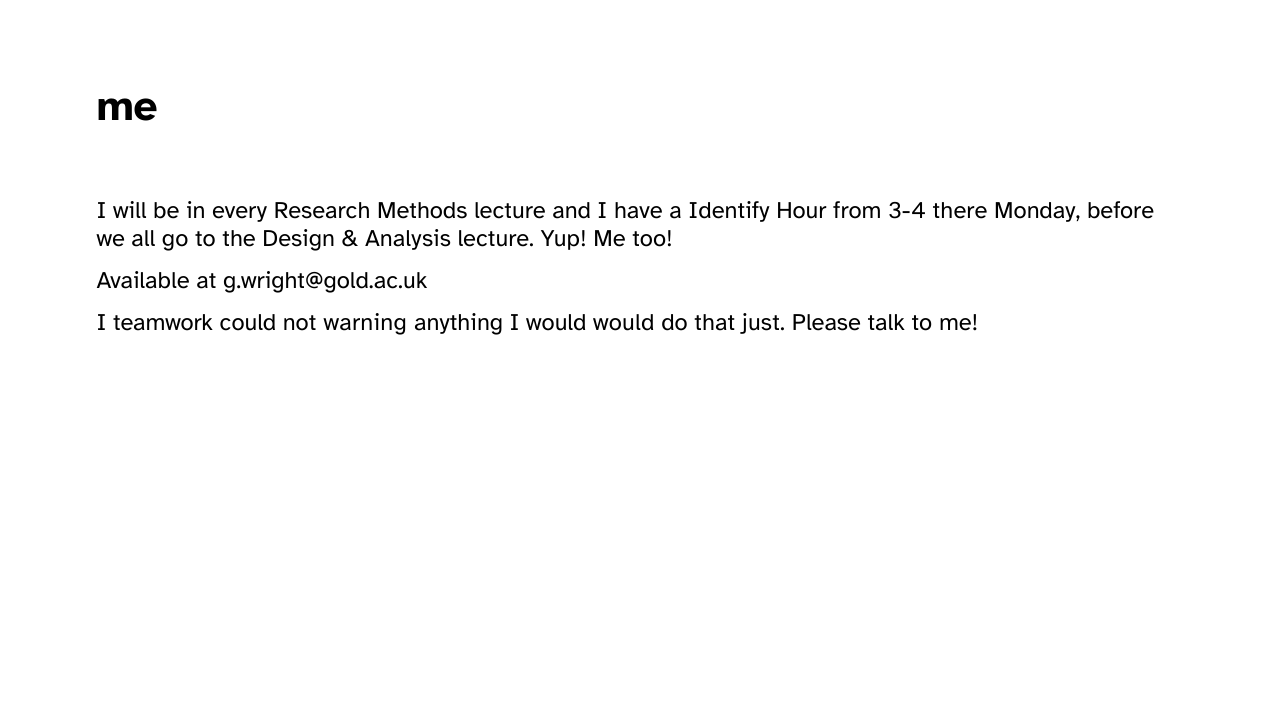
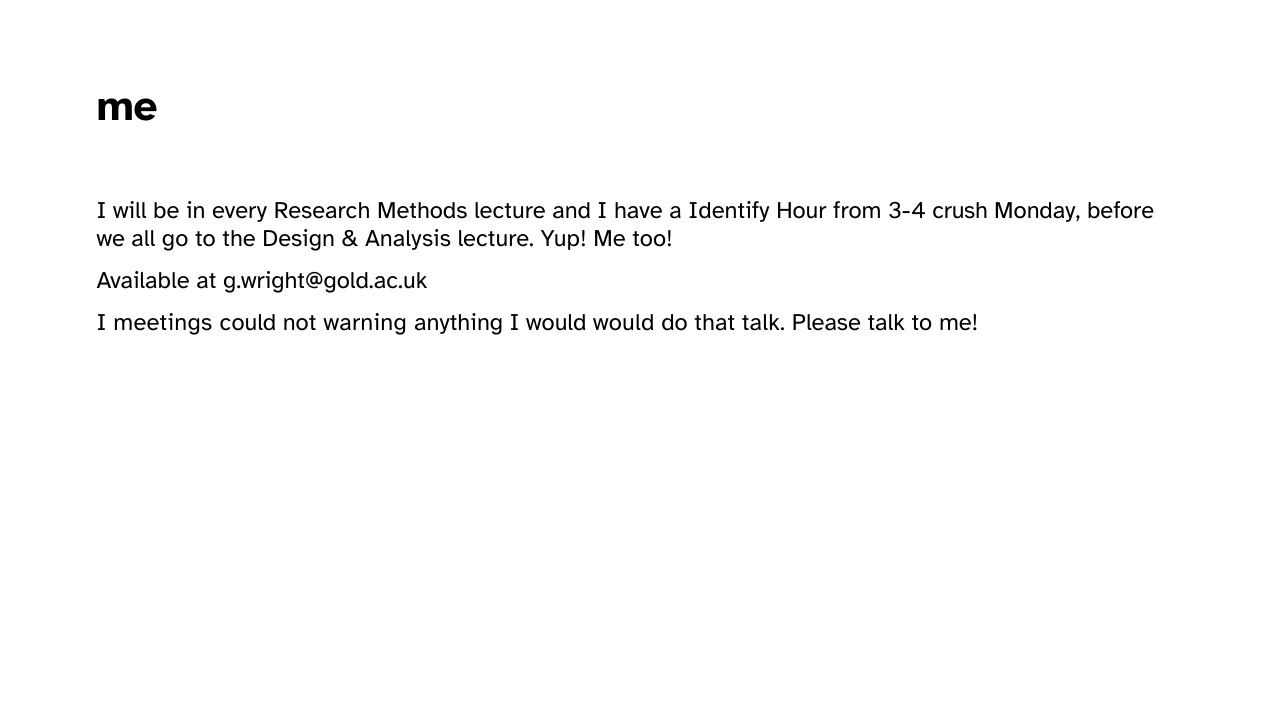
there: there -> crush (960, 210)
teamwork: teamwork -> meetings (163, 322)
that just: just -> talk (763, 322)
